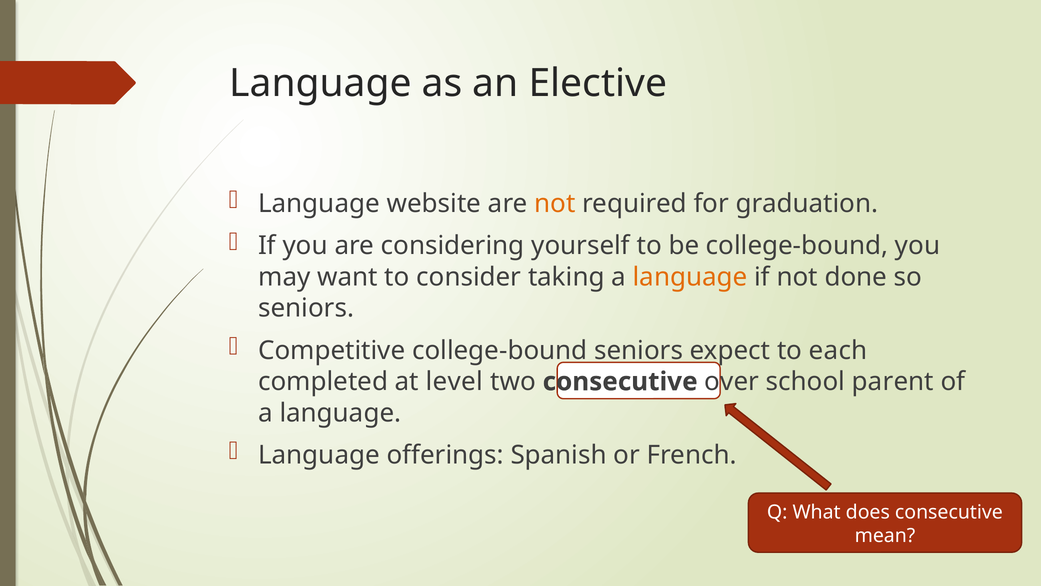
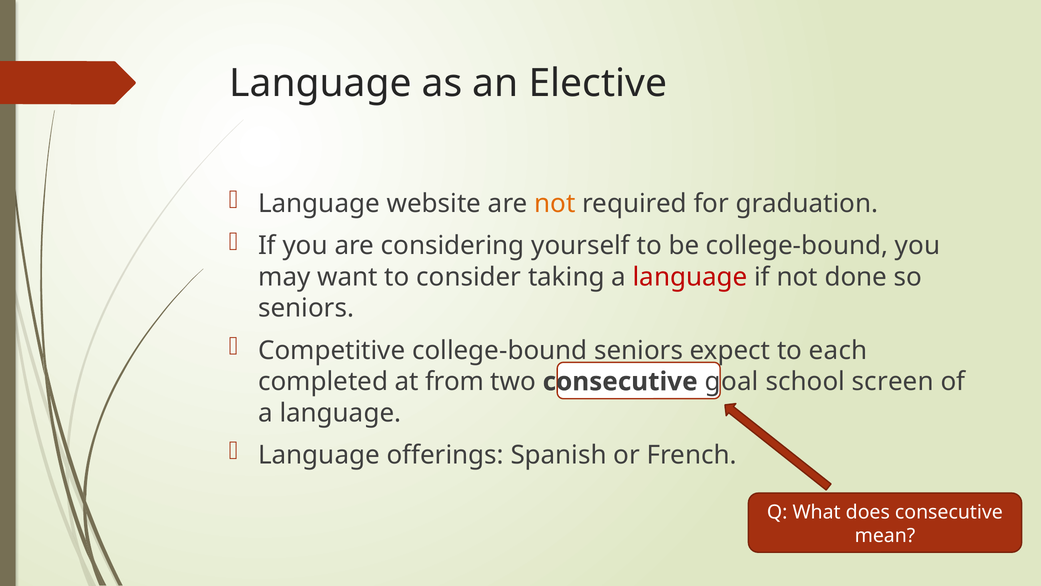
language colour: orange -> red (690, 277)
level: level -> from (455, 381)
over: over -> goal (732, 381)
parent: parent -> screen (893, 381)
